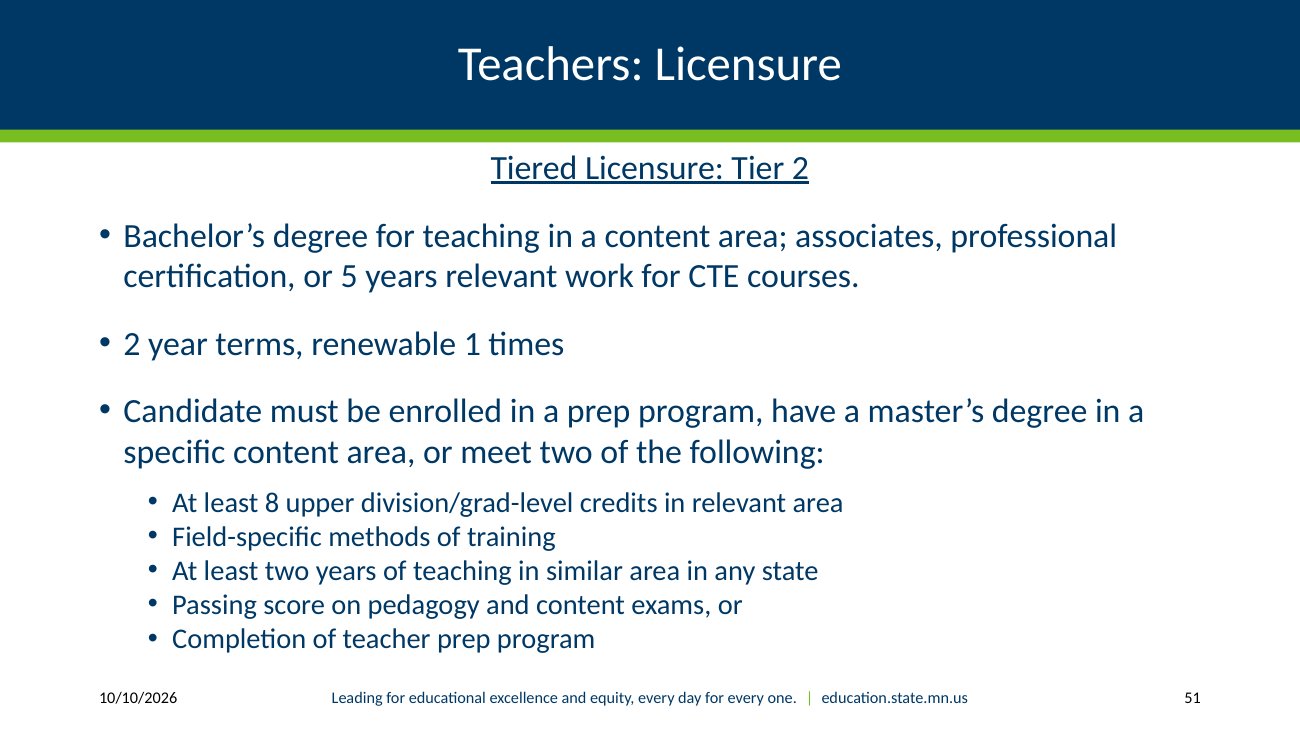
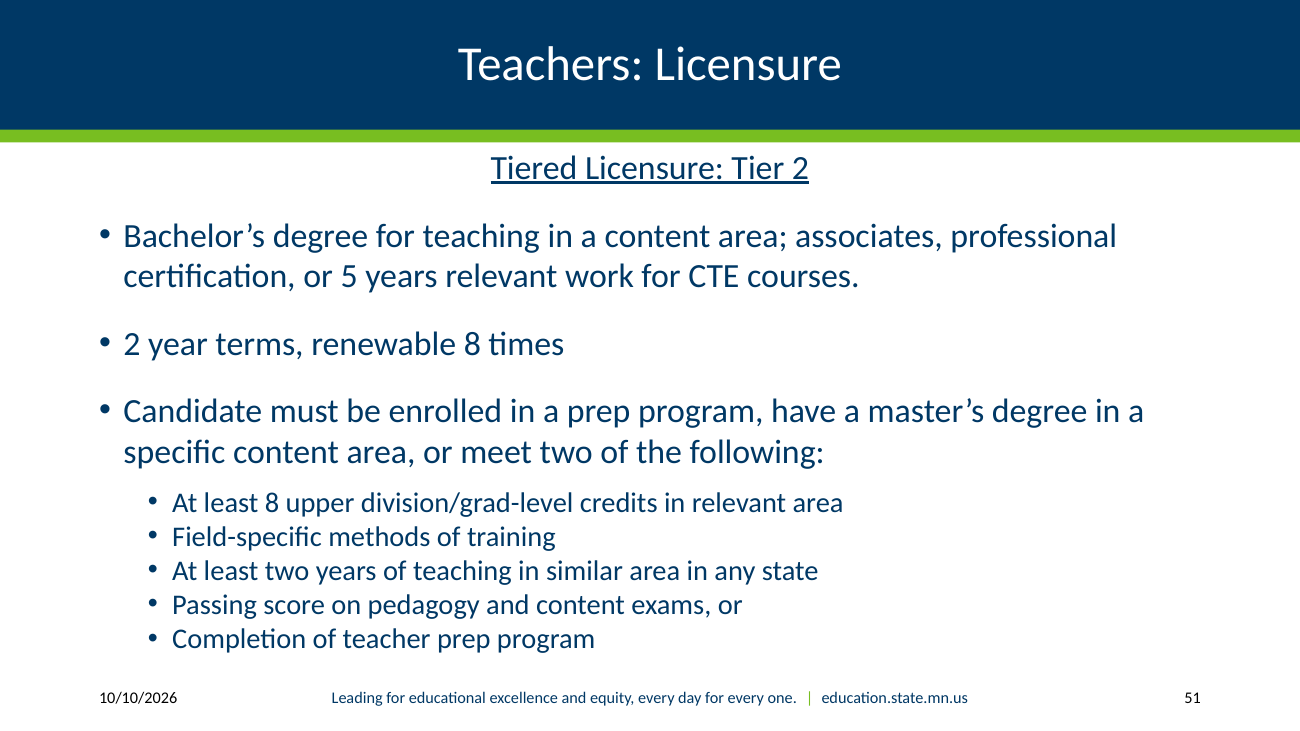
renewable 1: 1 -> 8 (472, 344)
